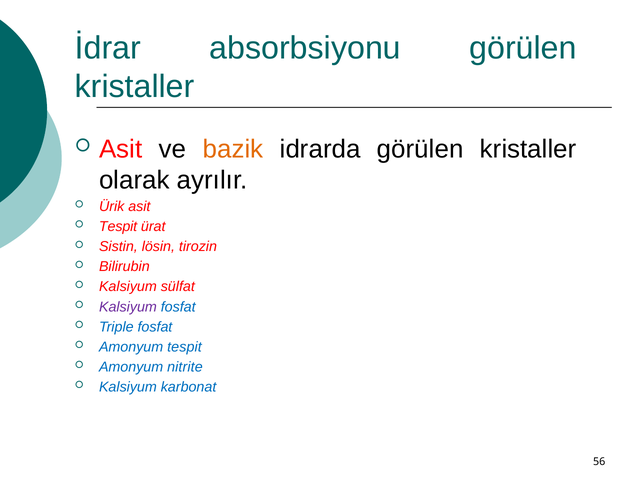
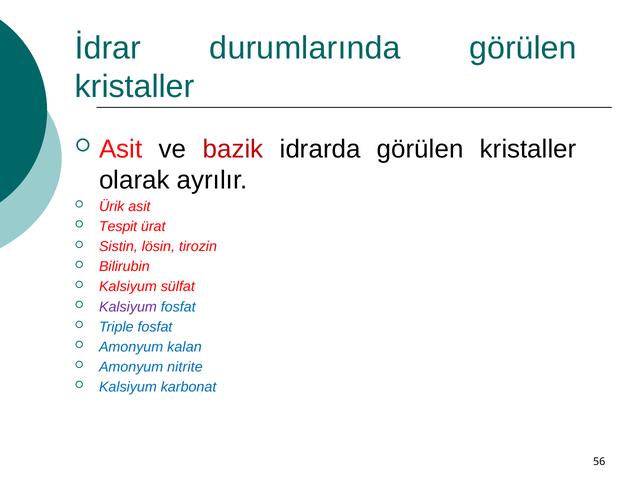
absorbsiyonu: absorbsiyonu -> durumlarında (305, 48)
bazik colour: orange -> red (233, 149)
Amonyum tespit: tespit -> kalan (184, 347)
